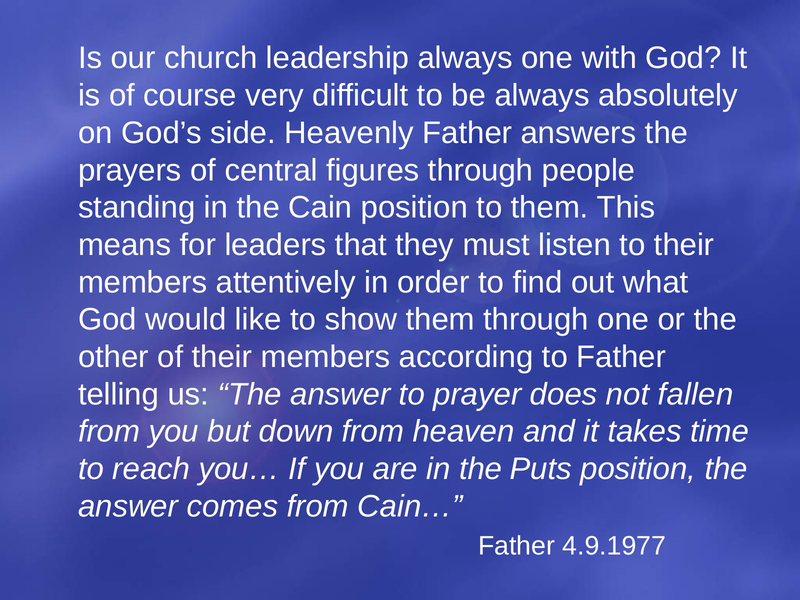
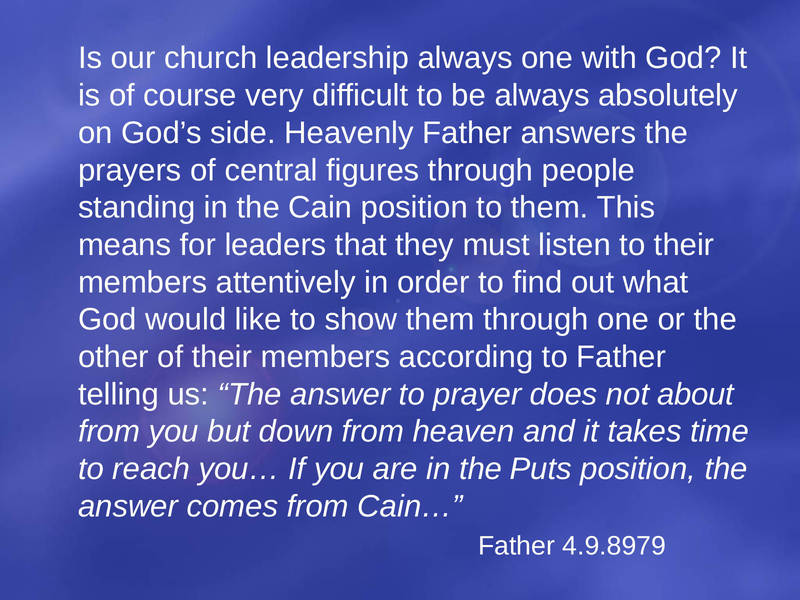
fallen: fallen -> about (696, 394)
4.9.1977: 4.9.1977 -> 4.9.8979 (614, 546)
